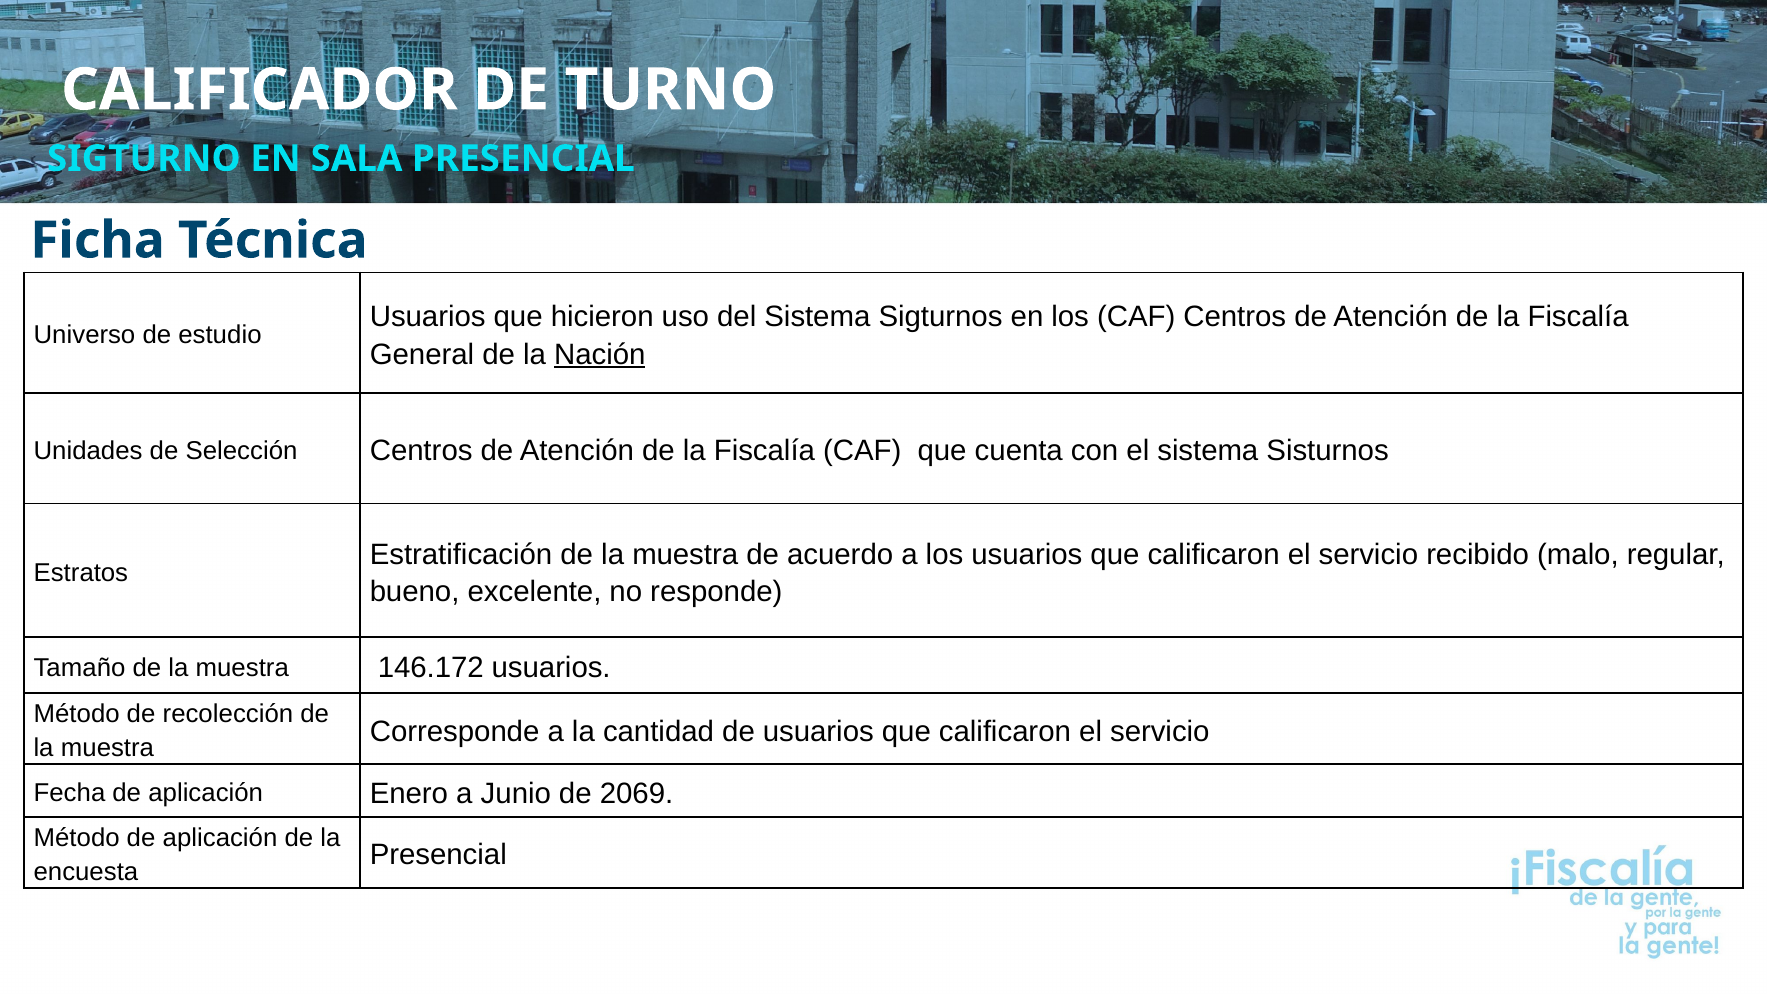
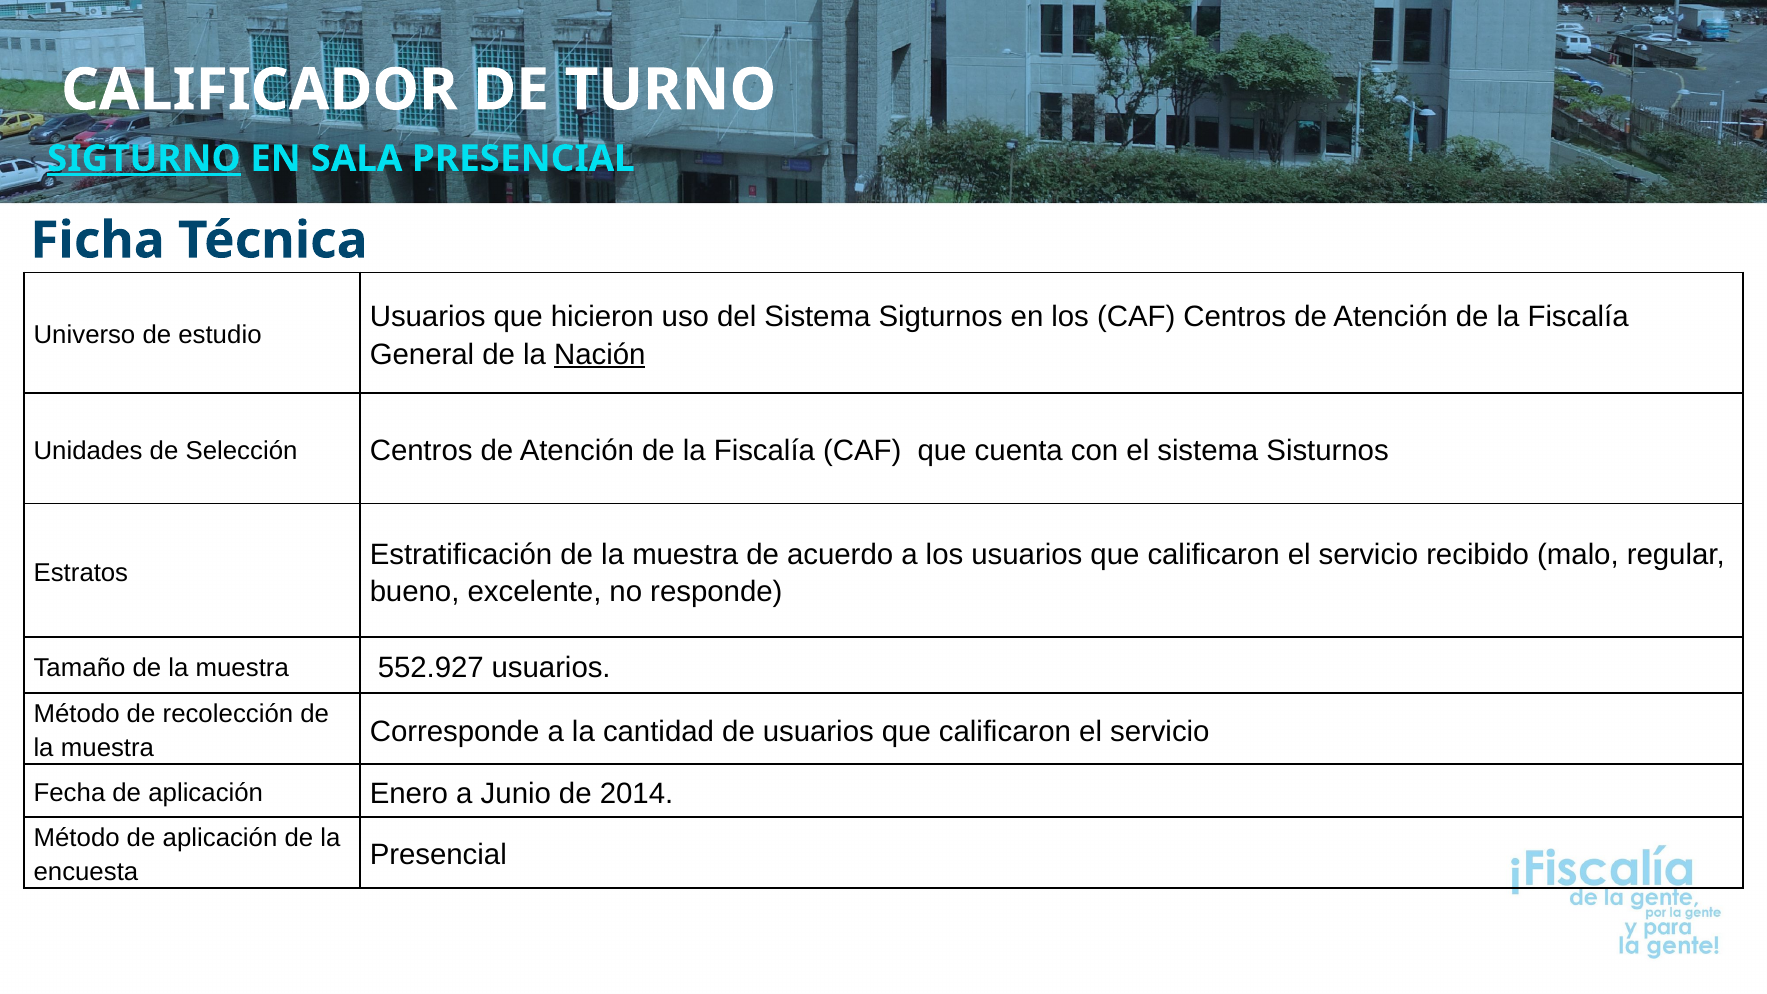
SIGTURNO underline: none -> present (144, 159)
146.172: 146.172 -> 552.927 (431, 668)
2069: 2069 -> 2014 (637, 793)
